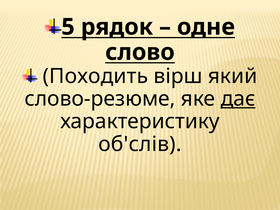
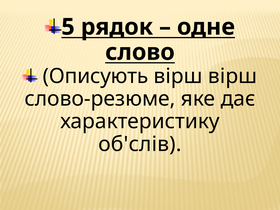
Походить: Походить -> Описують (96, 76)
вірш який: який -> вірш (232, 76)
дає underline: present -> none (238, 99)
